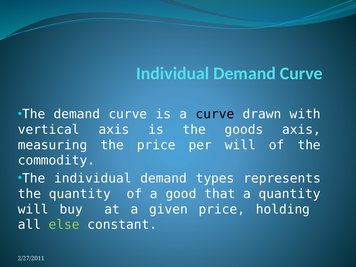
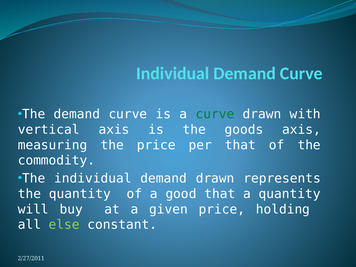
curve colour: black -> green (215, 114)
per will: will -> that (240, 145)
demand types: types -> drawn (215, 178)
